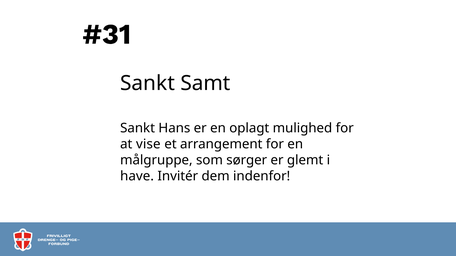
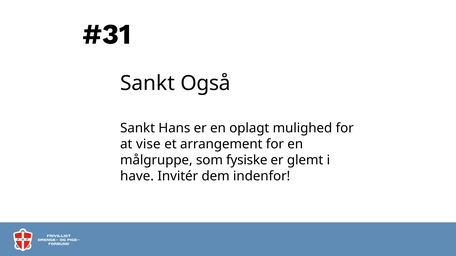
Samt: Samt -> Også (205, 83)
sørger: sørger -> fysiske (247, 160)
